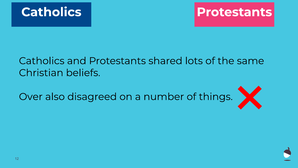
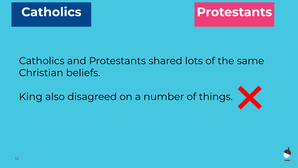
Over: Over -> King (31, 97)
